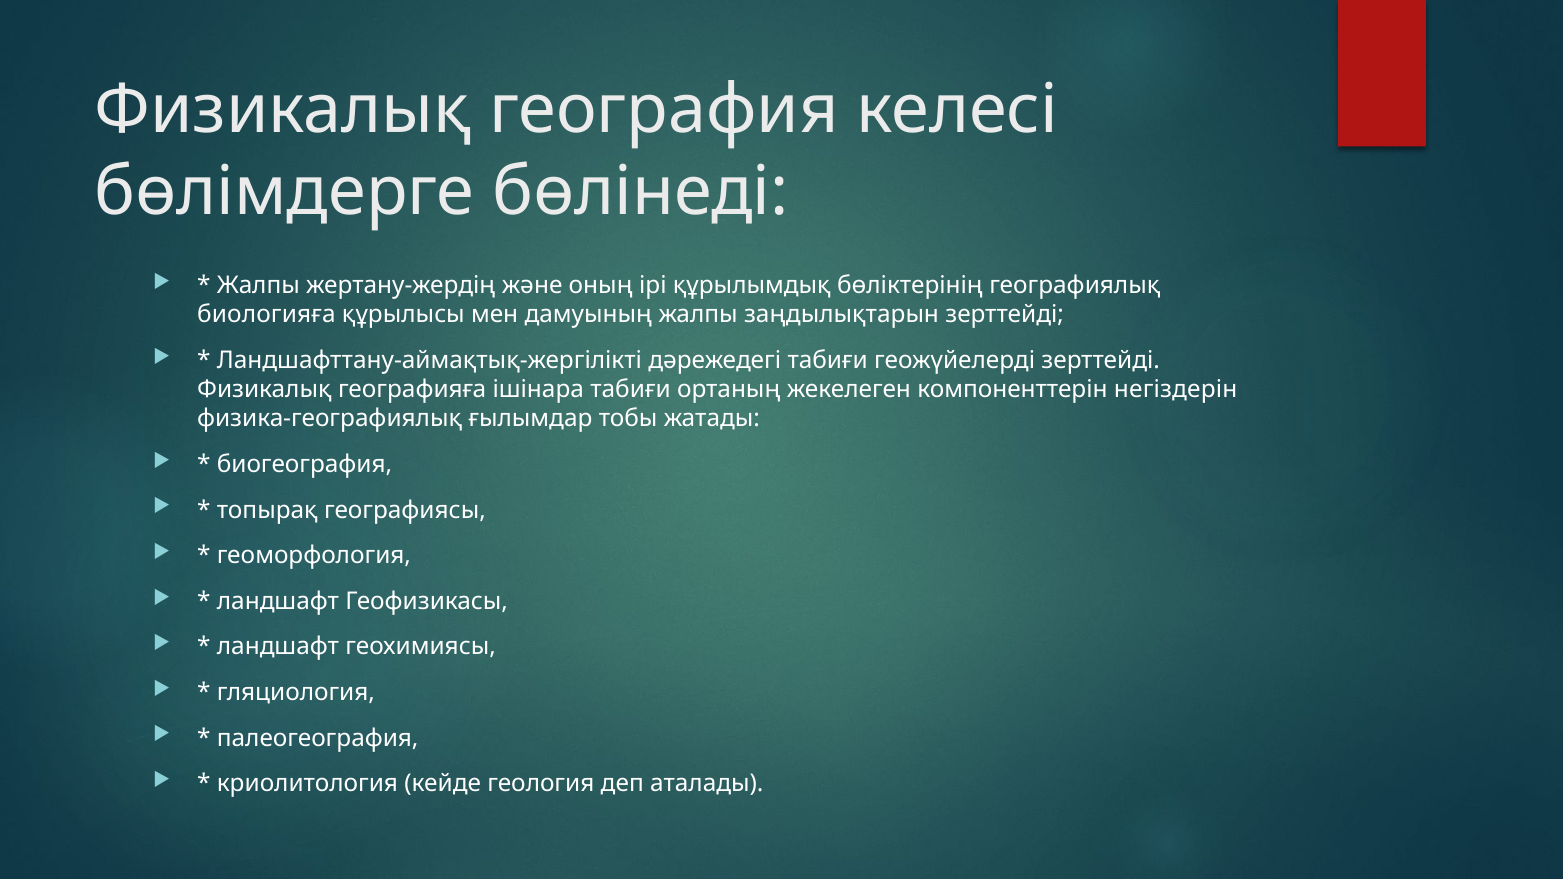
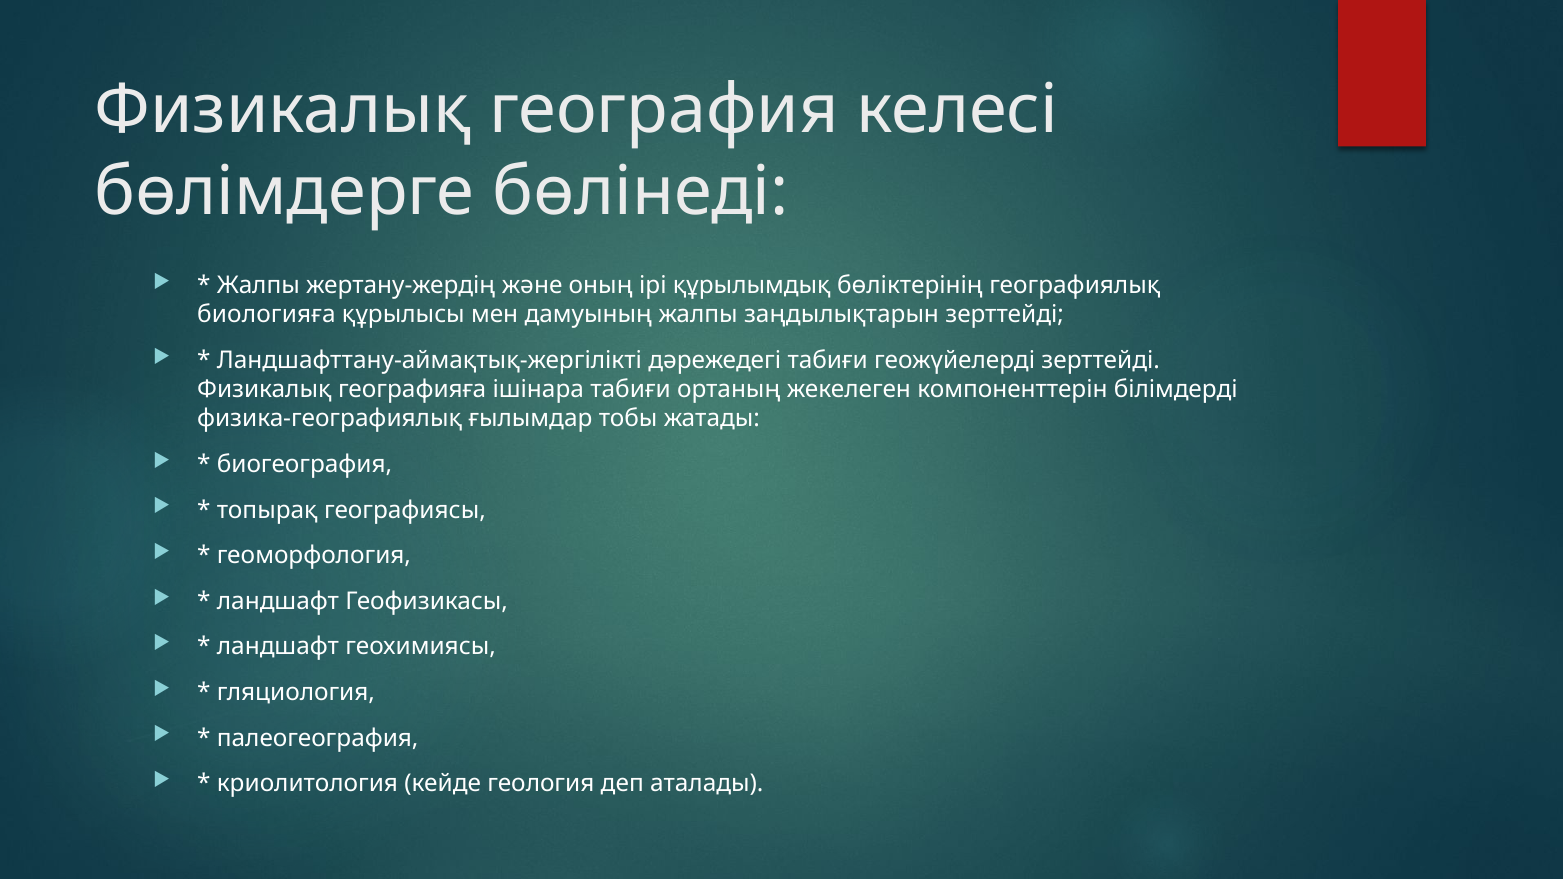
негіздерін: негіздерін -> білімдерді (1176, 390)
